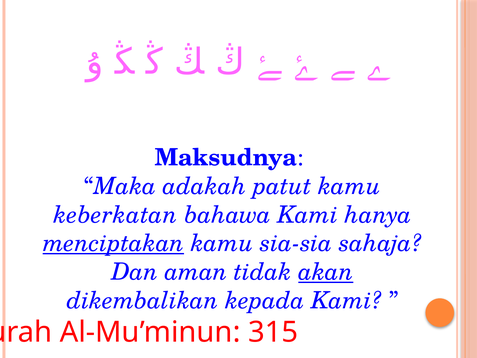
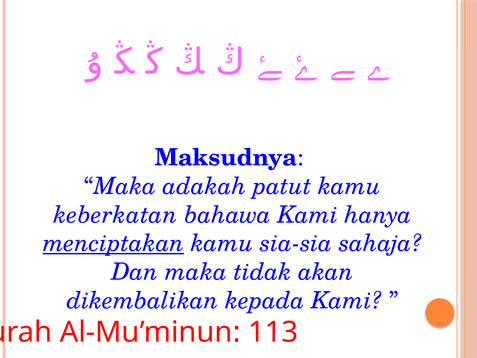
Dan aman: aman -> maka (196, 272)
akan underline: present -> none (326, 272)
315: 315 -> 113 (273, 332)
